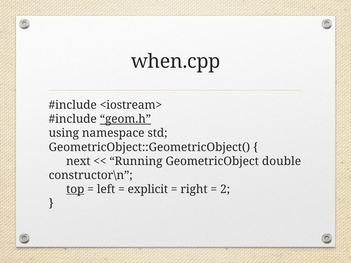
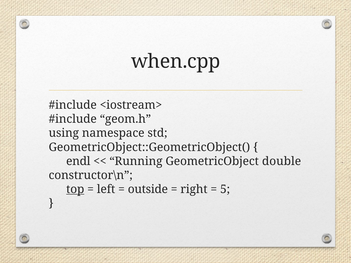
geom.h underline: present -> none (125, 119)
next: next -> endl (78, 161)
explicit: explicit -> outside (148, 189)
2: 2 -> 5 (225, 189)
